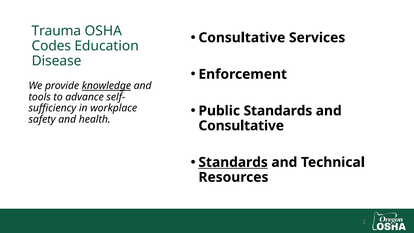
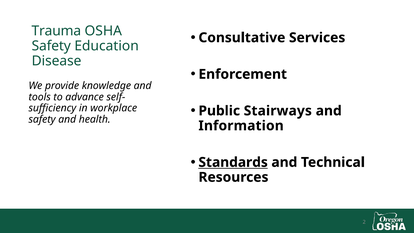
Codes: Codes -> Safety (51, 46)
knowledge underline: present -> none (106, 86)
Public Standards: Standards -> Stairways (278, 111)
Consultative: Consultative -> Information (241, 126)
